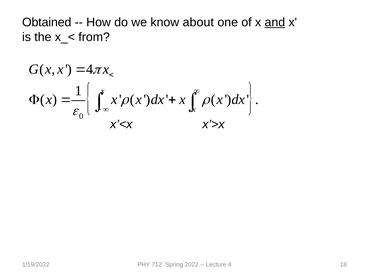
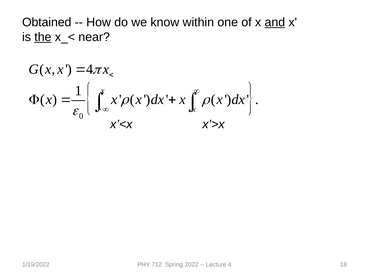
about: about -> within (198, 22)
the underline: none -> present (43, 37)
from: from -> near (94, 37)
